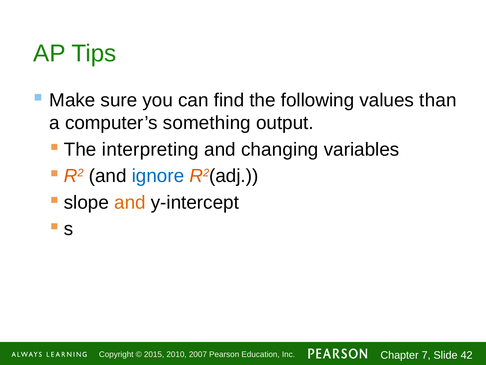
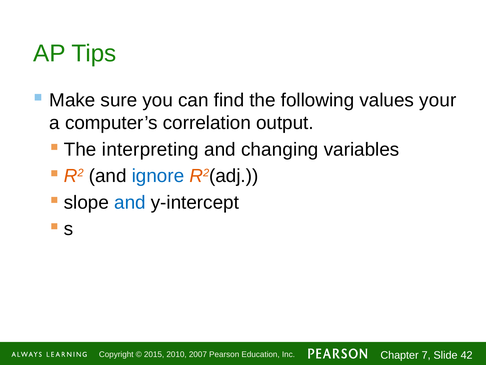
than: than -> your (438, 100)
something: something -> correlation (207, 123)
and colour: orange -> blue (130, 202)
